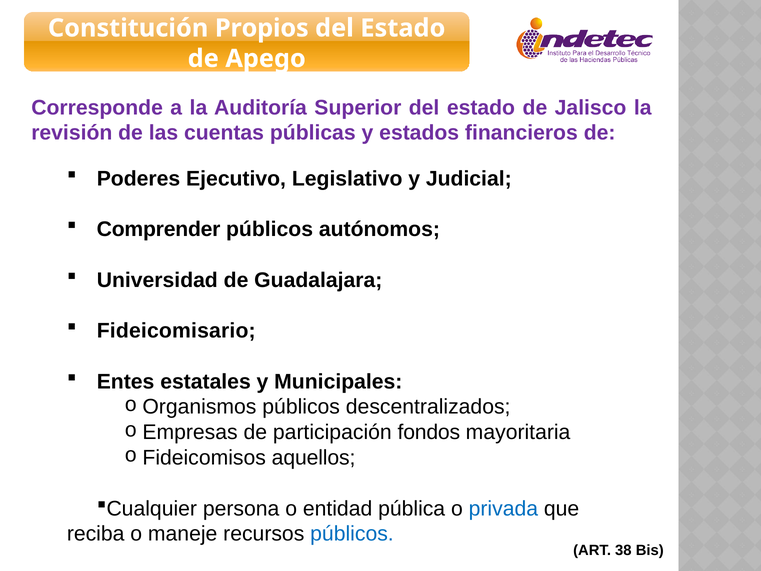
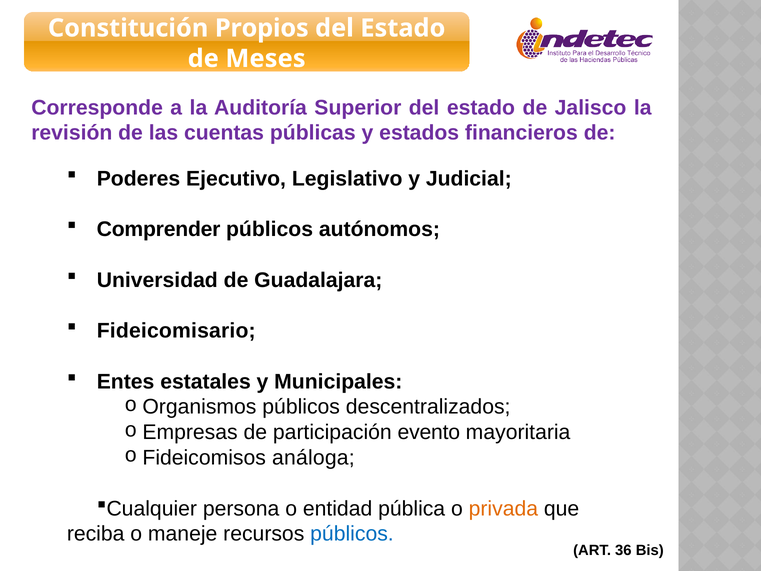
Apego: Apego -> Meses (265, 59)
fondos: fondos -> evento (429, 432)
aquellos: aquellos -> análoga (313, 458)
privada colour: blue -> orange (503, 508)
38: 38 -> 36 (623, 550)
